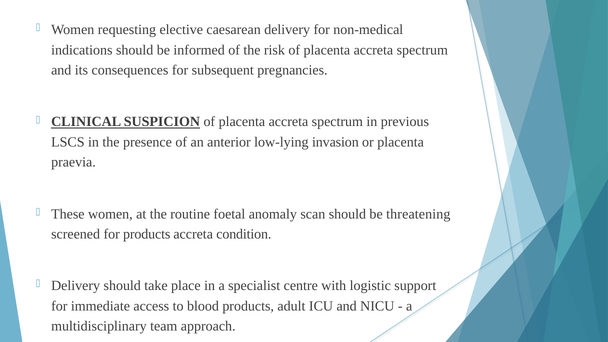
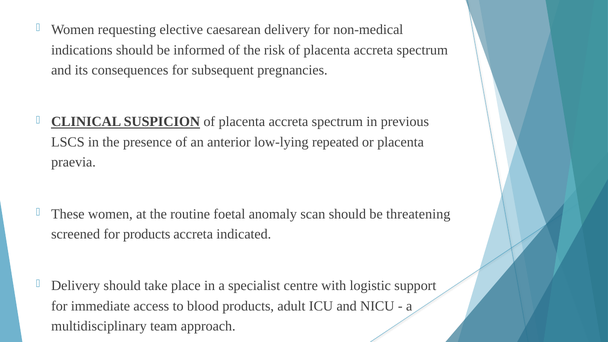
invasion: invasion -> repeated (335, 142)
condition: condition -> indicated (244, 234)
